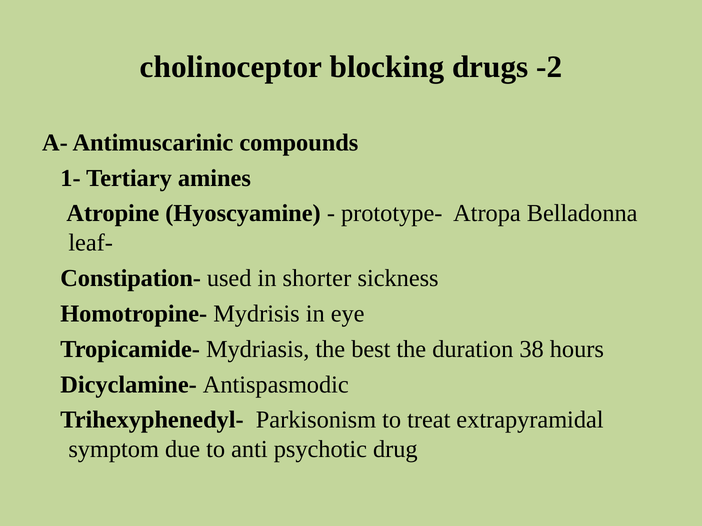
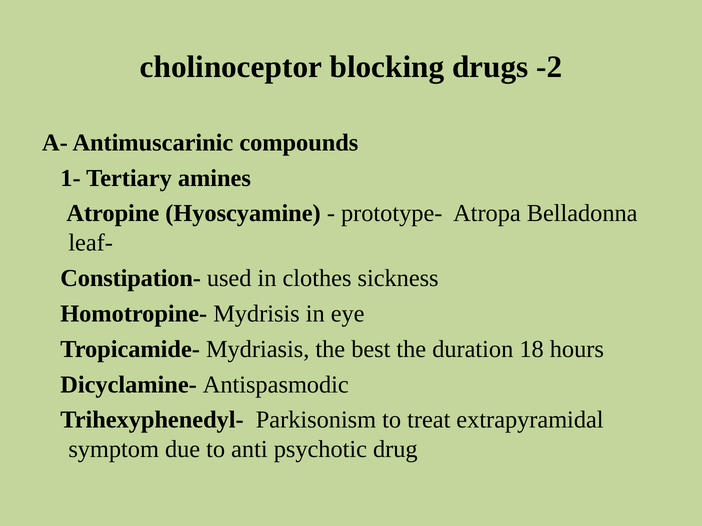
shorter: shorter -> clothes (317, 278)
38: 38 -> 18 (532, 349)
